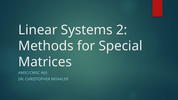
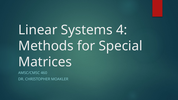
2: 2 -> 4 (122, 30)
